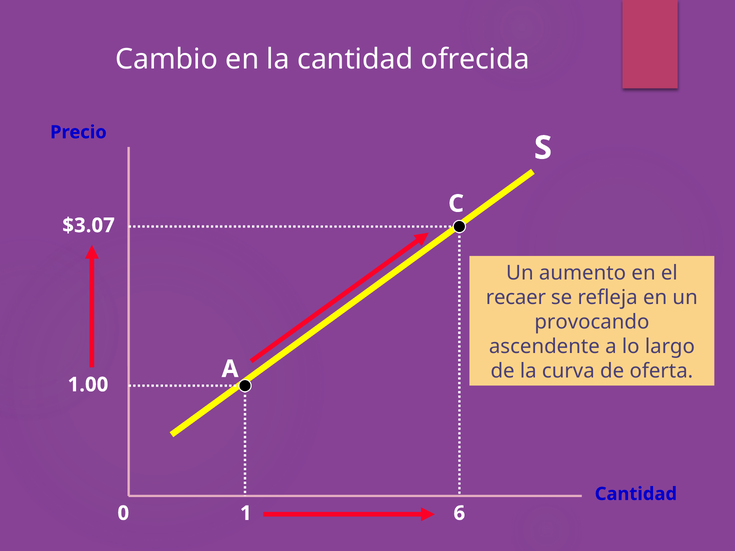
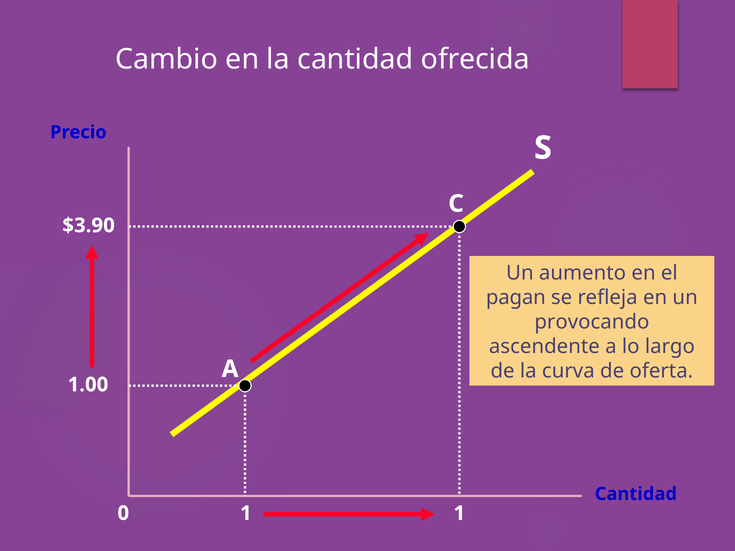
$3.07: $3.07 -> $3.90 (89, 226)
recaer: recaer -> pagan (516, 298)
1 6: 6 -> 1 (459, 513)
